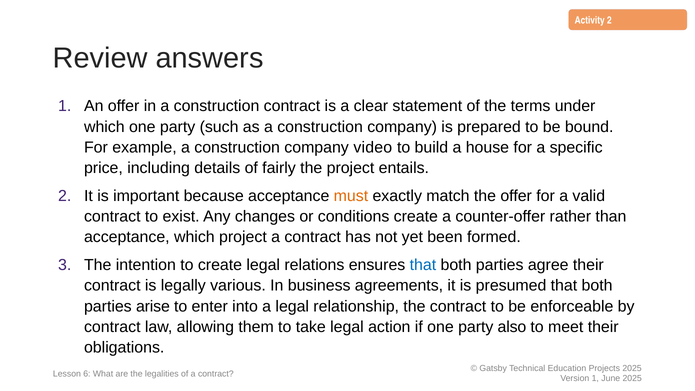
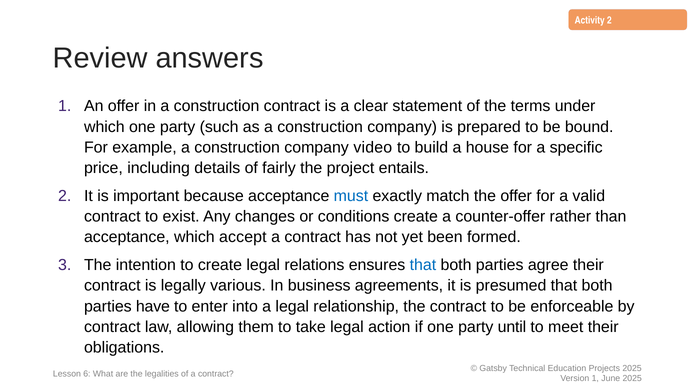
must colour: orange -> blue (351, 196)
which project: project -> accept (243, 237)
arise: arise -> have (153, 306)
also: also -> until (512, 327)
